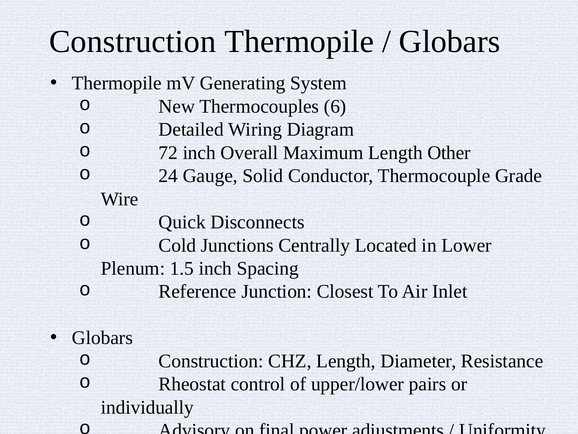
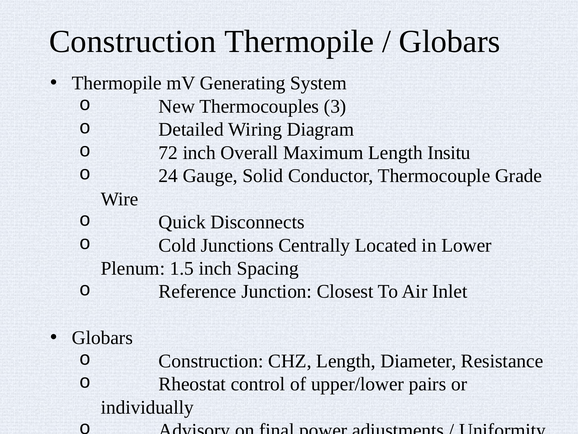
6: 6 -> 3 (335, 106)
Other: Other -> Insitu (449, 153)
